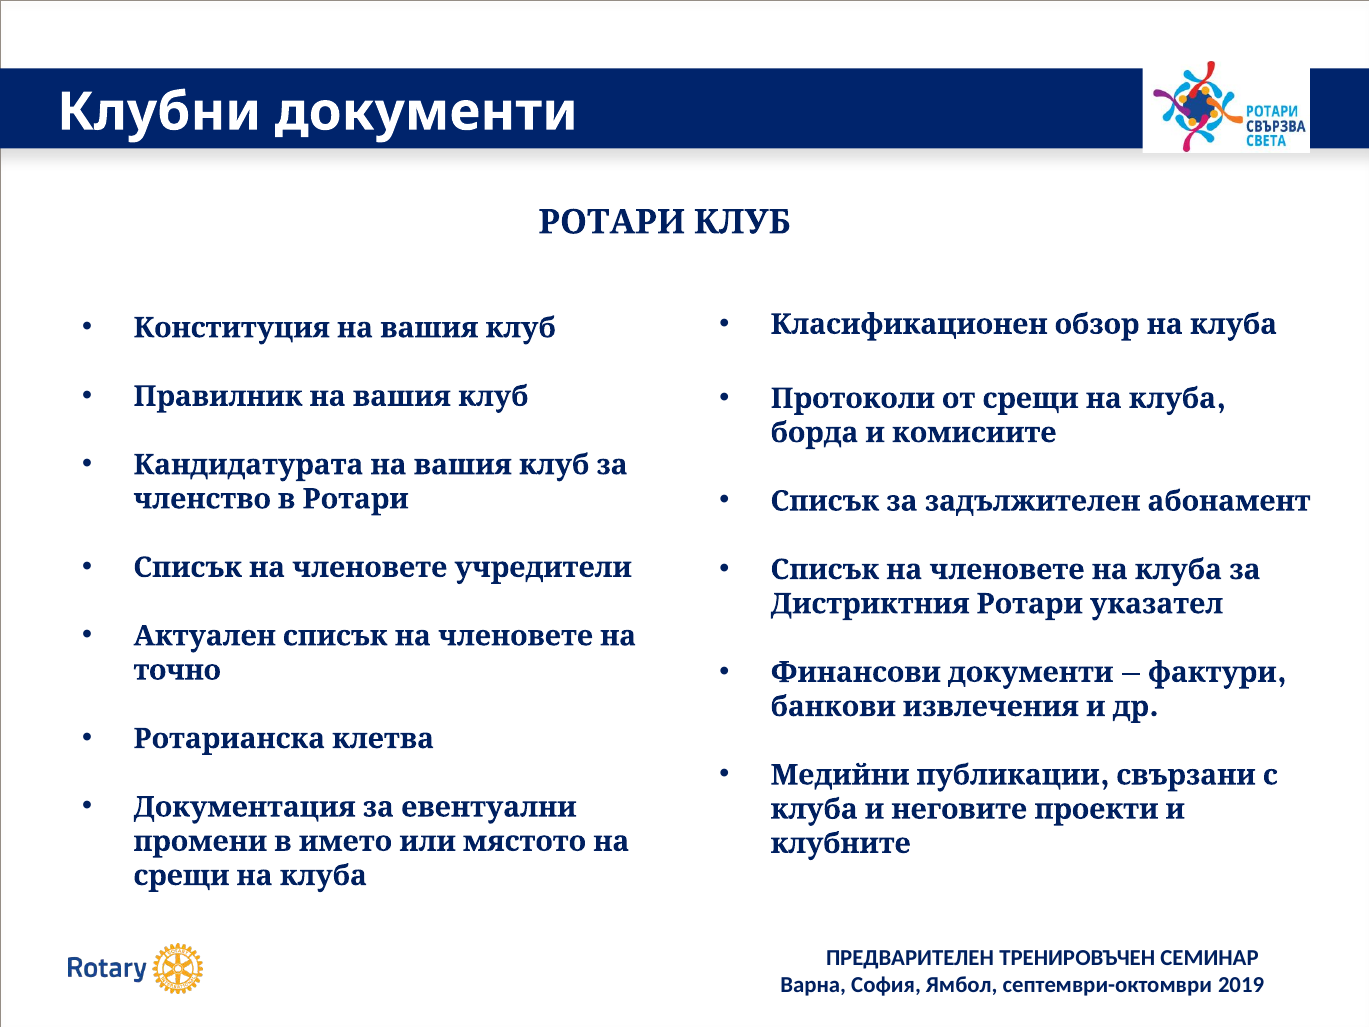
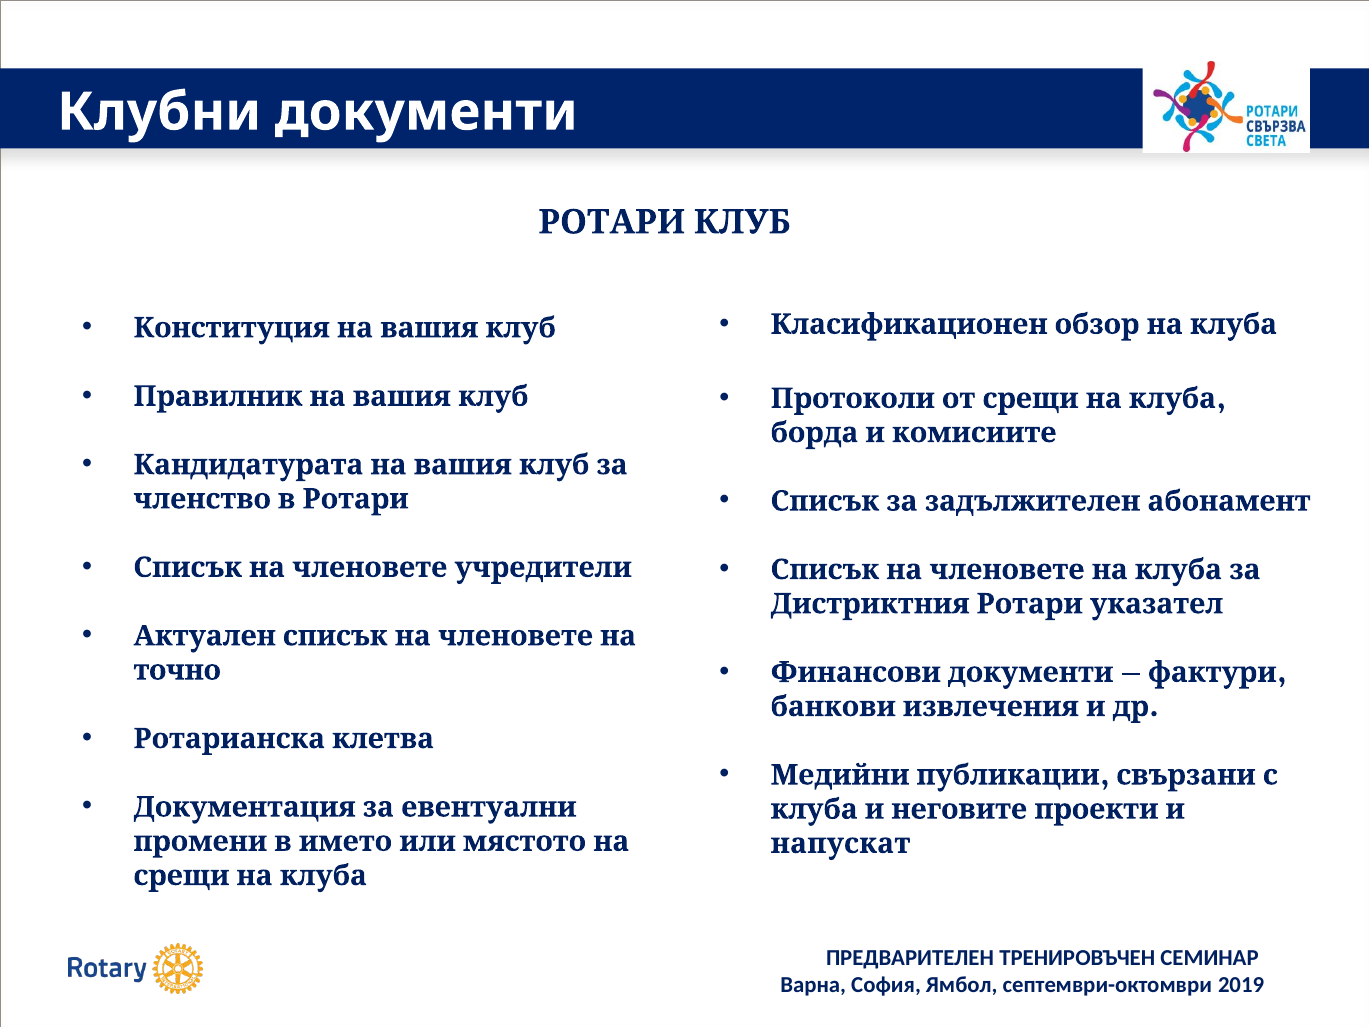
клубните: клубните -> напускат (840, 843)
